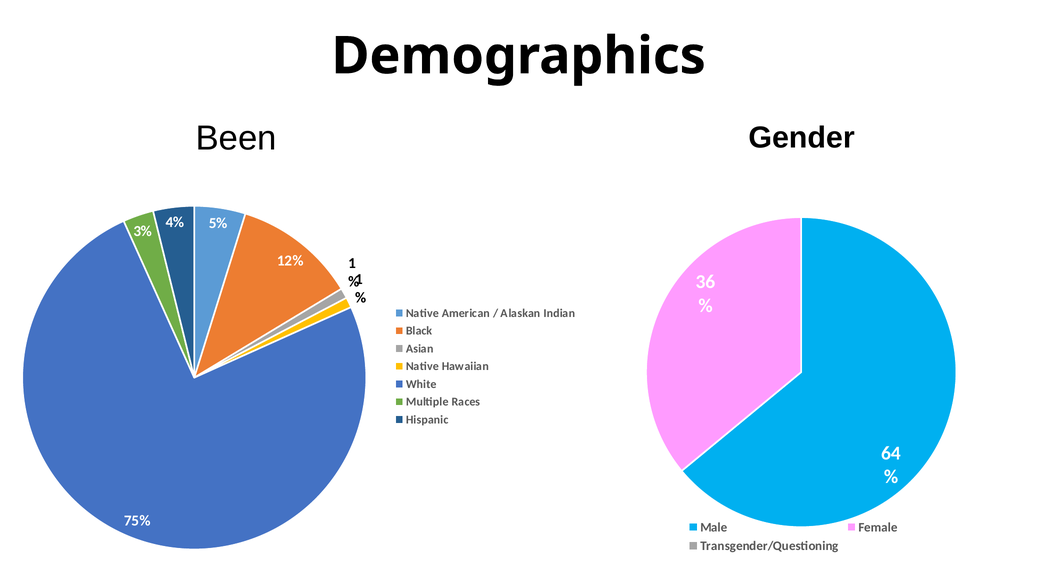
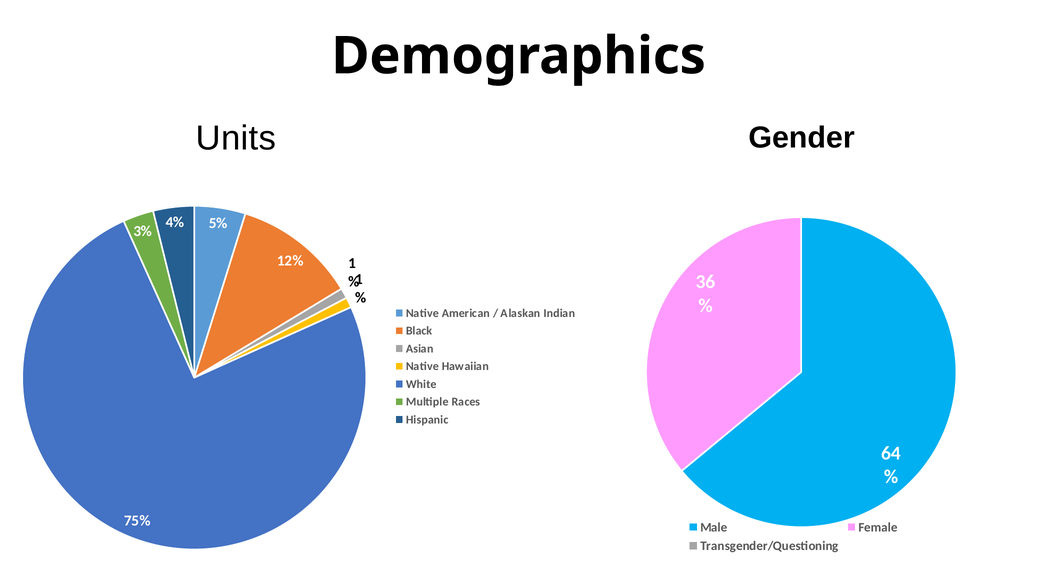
Been: Been -> Units (236, 138)
